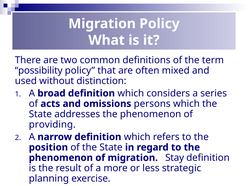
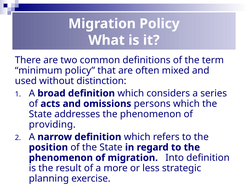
possibility: possibility -> minimum (39, 71)
Stay: Stay -> Into (175, 158)
